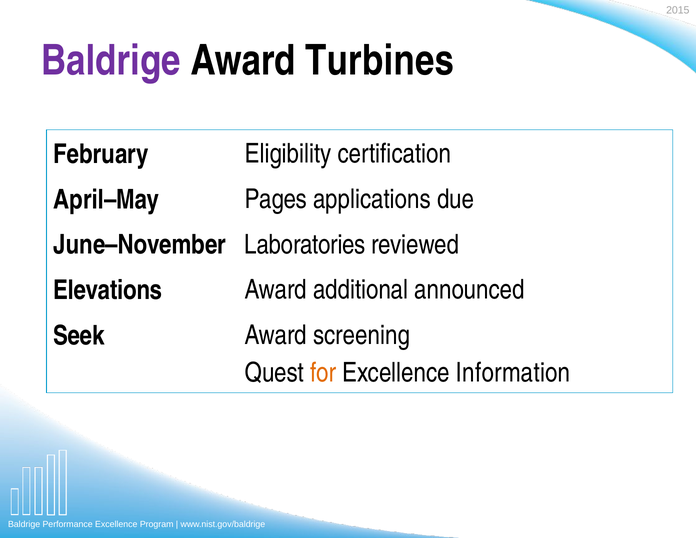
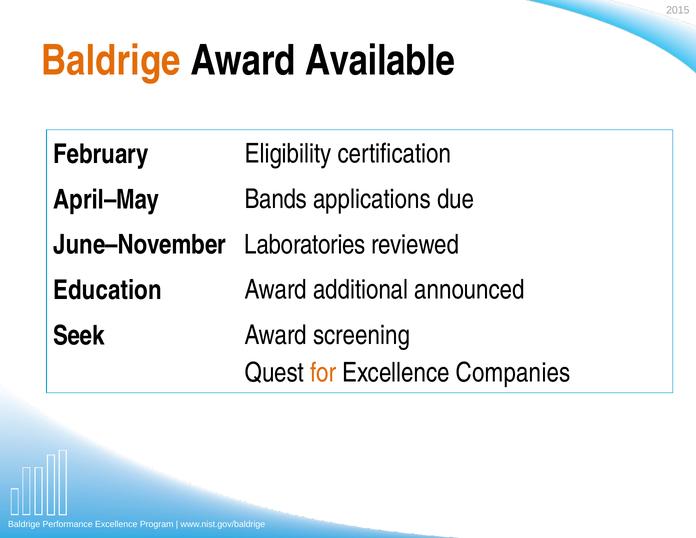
Baldrige colour: purple -> orange (111, 61)
Turbines: Turbines -> Available (380, 61)
Pages: Pages -> Bands (276, 199)
Elevations: Elevations -> Education (108, 290)
Information: Information -> Companies (513, 373)
